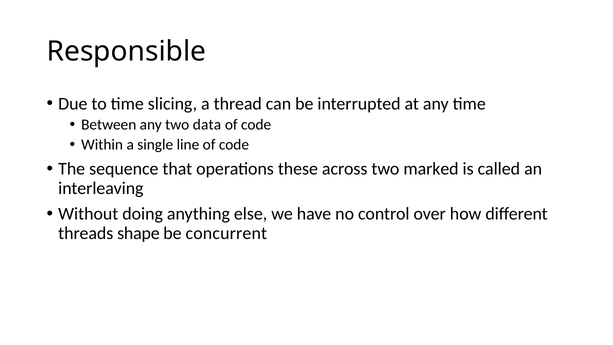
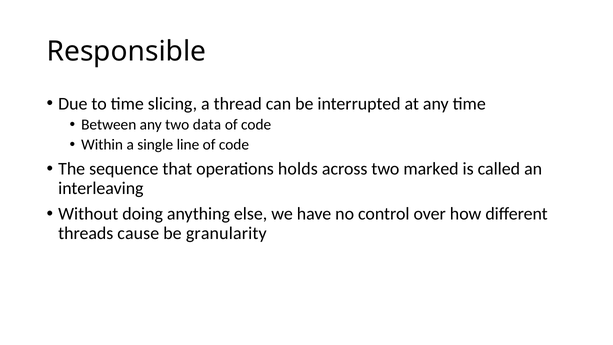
these: these -> holds (298, 169)
shape: shape -> cause (138, 233)
concurrent: concurrent -> granularity (226, 233)
